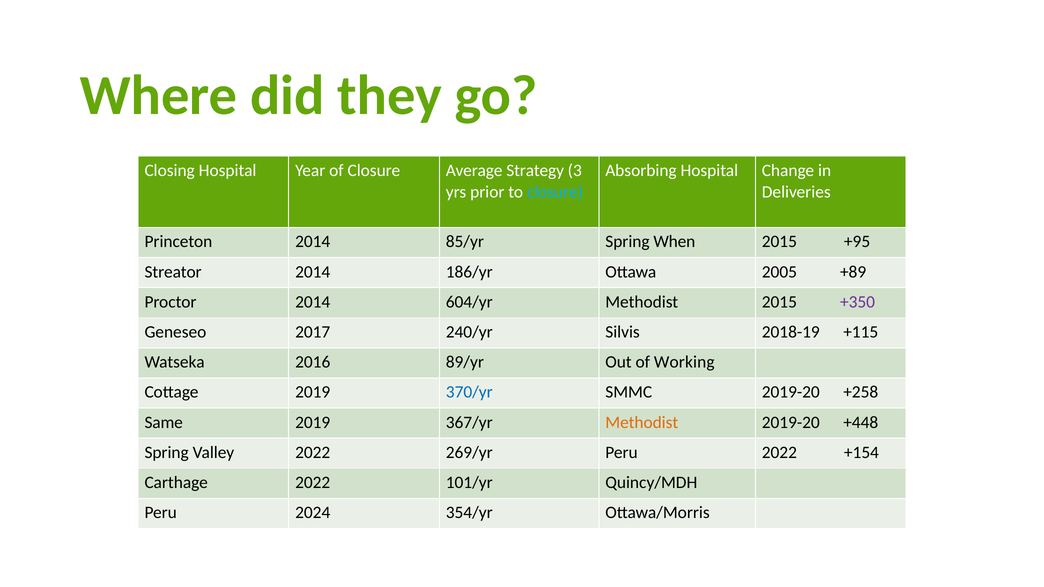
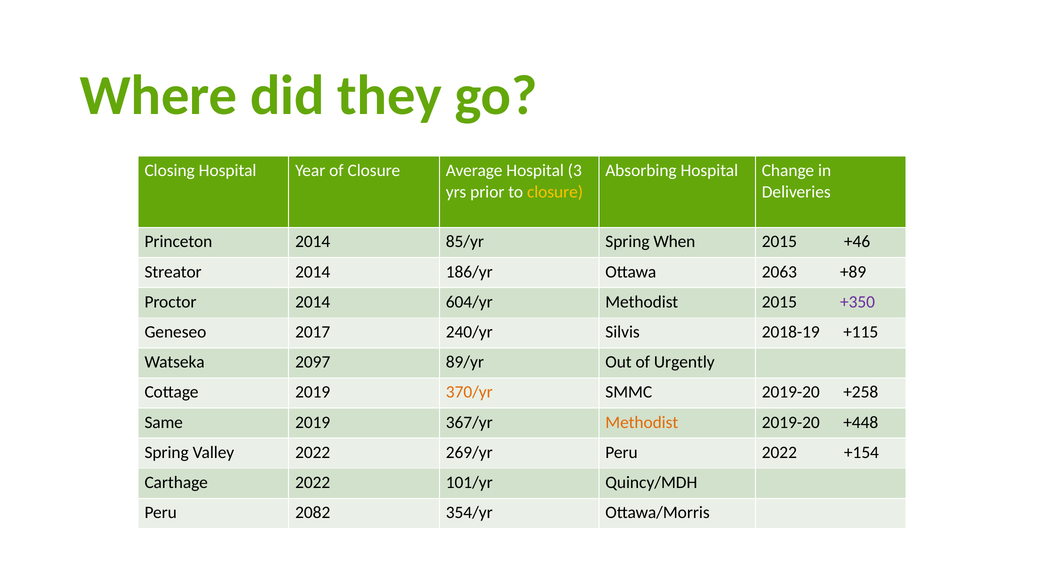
Average Strategy: Strategy -> Hospital (535, 171)
closure colour: light blue -> yellow (555, 192)
+95: +95 -> +46 (857, 242)
2005: 2005 -> 2063 (779, 272)
2016: 2016 -> 2097 (313, 362)
Working: Working -> Urgently (684, 362)
370/yr colour: blue -> orange (469, 392)
2024: 2024 -> 2082 (313, 513)
